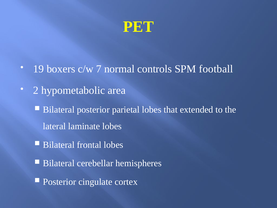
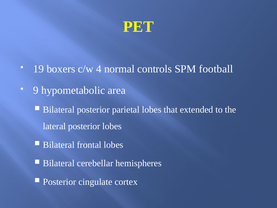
7: 7 -> 4 (99, 69)
2: 2 -> 9 (36, 90)
lateral laminate: laminate -> posterior (84, 126)
